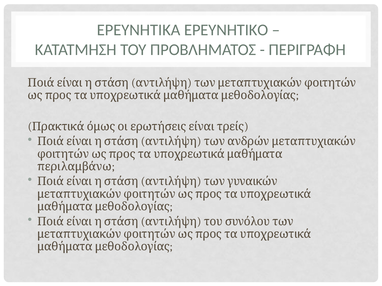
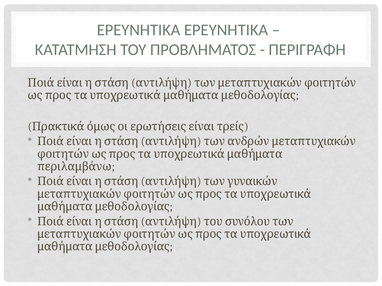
ΕΡΕΥΝΗΤΙΚΑ ΕΡΕΥΝΗΤΙΚΟ: ΕΡΕΥΝΗΤΙΚΟ -> ΕΡΕΥΝΗΤΙΚΑ (226, 30)
